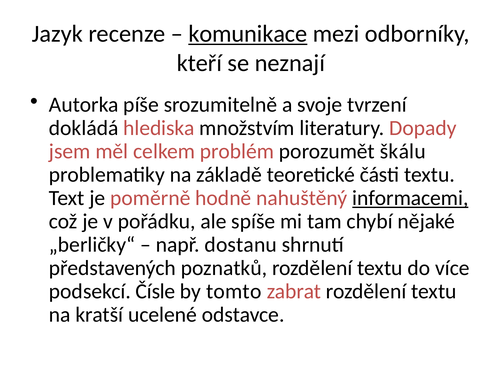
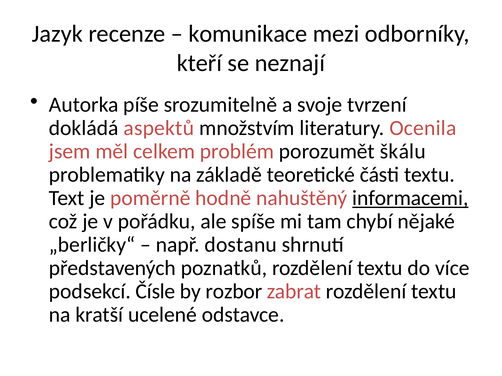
komunikace underline: present -> none (248, 34)
hlediska: hlediska -> aspektů (159, 128)
Dopady: Dopady -> Ocenila (423, 128)
tomto: tomto -> rozbor (234, 292)
